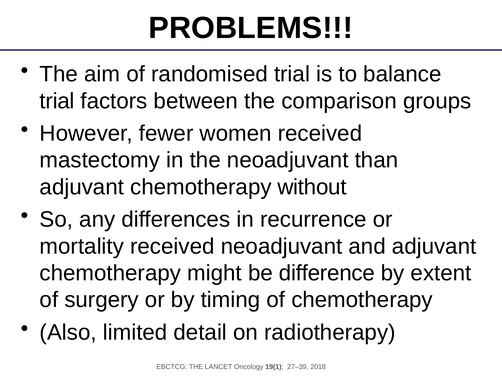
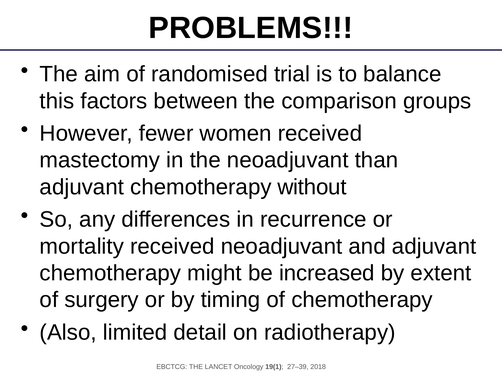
trial: trial -> this (57, 101)
difference: difference -> increased (327, 273)
